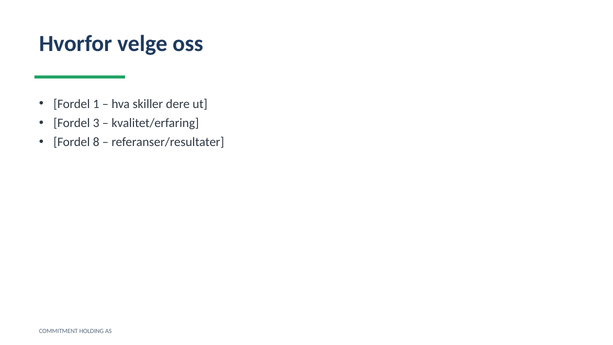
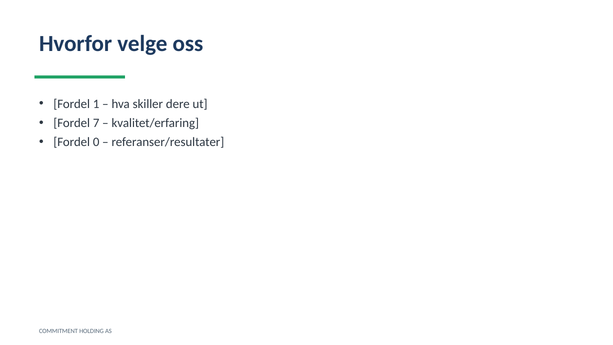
3: 3 -> 7 (96, 123)
8: 8 -> 0 (96, 142)
